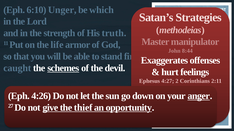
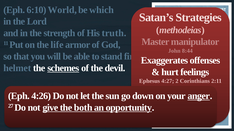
Unger: Unger -> World (62, 10)
caught: caught -> helmet (17, 68)
thief: thief -> both (83, 108)
